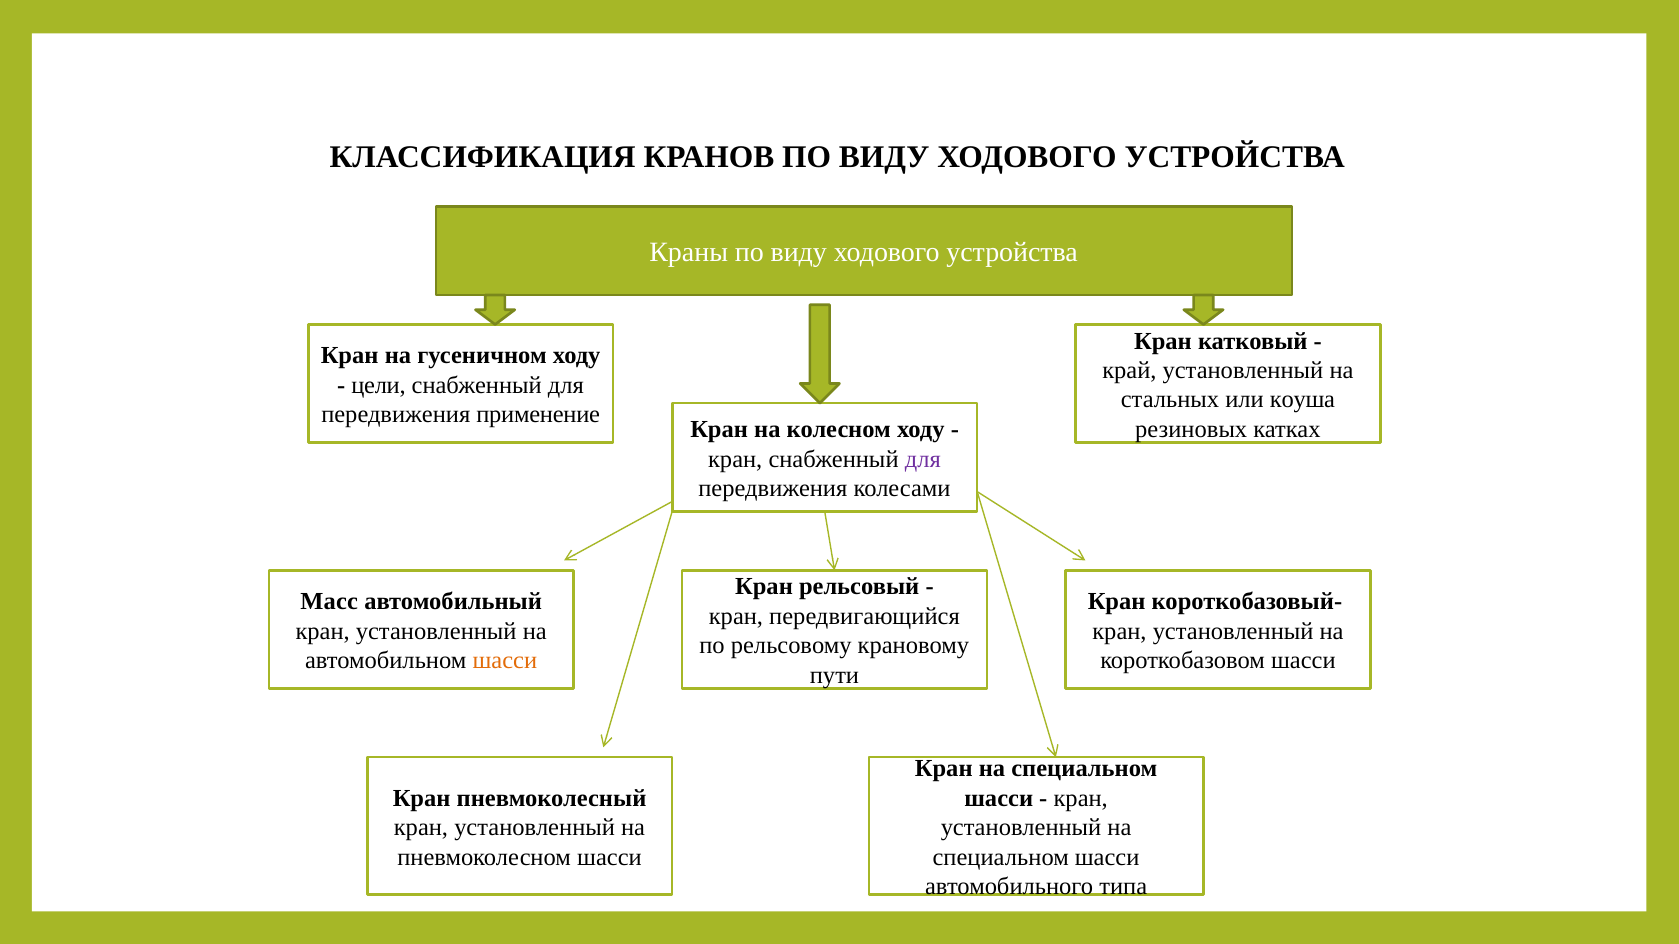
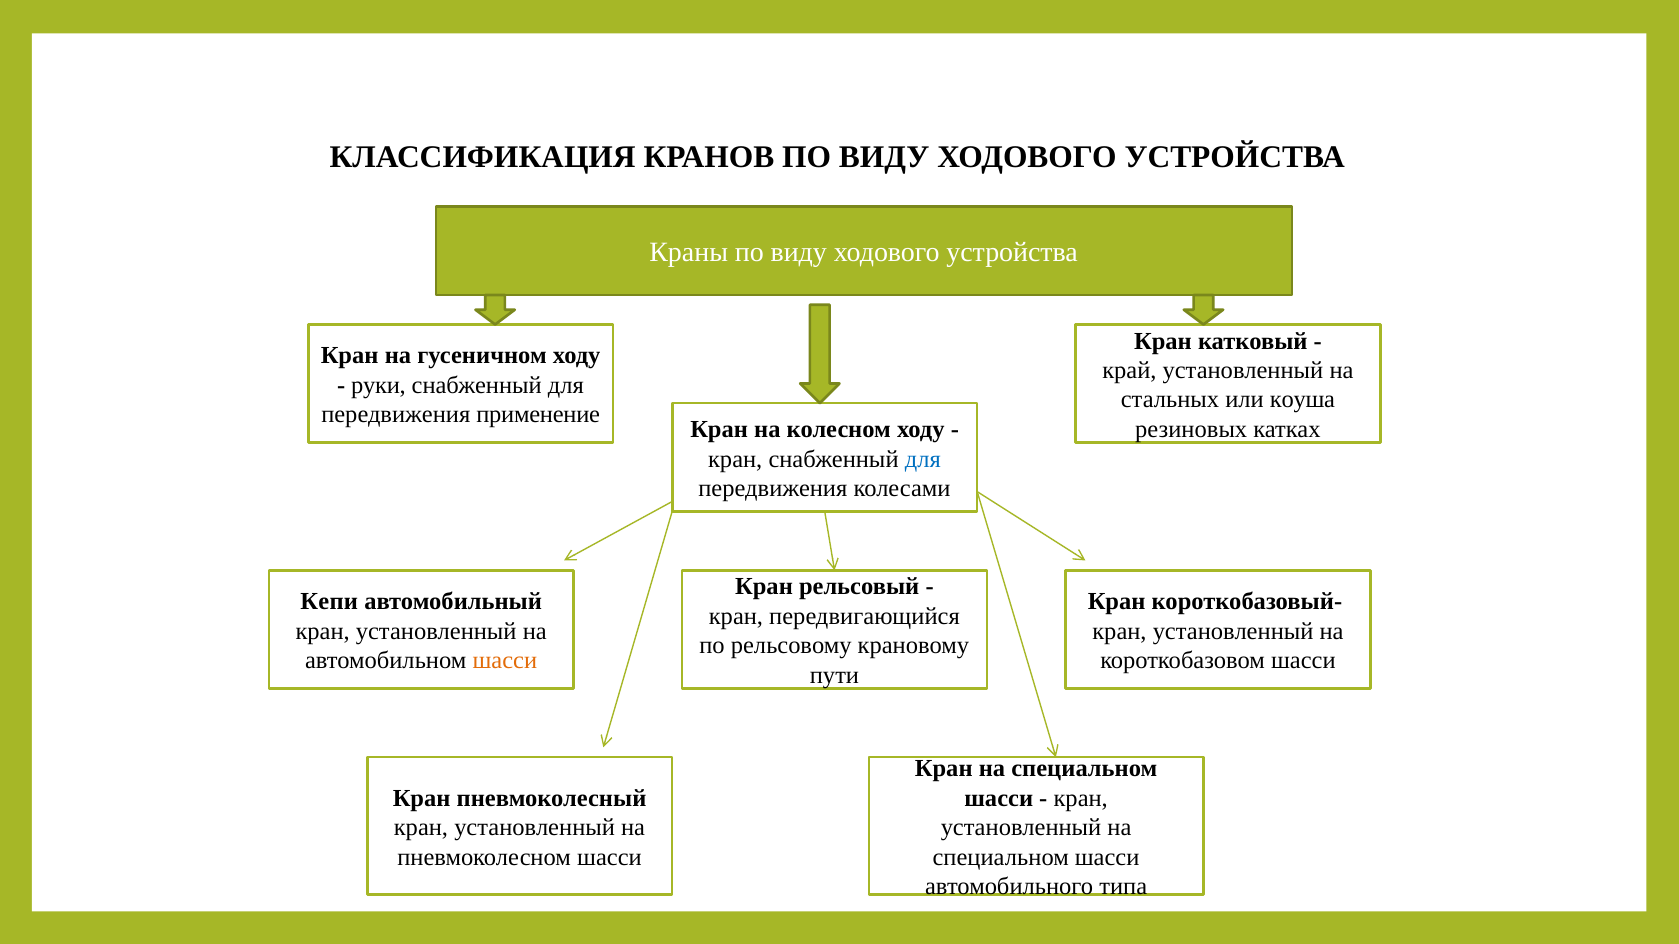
цели: цели -> руки (379, 385)
для colour: purple -> blue (923, 459)
Масс: Масс -> Кепи (329, 602)
